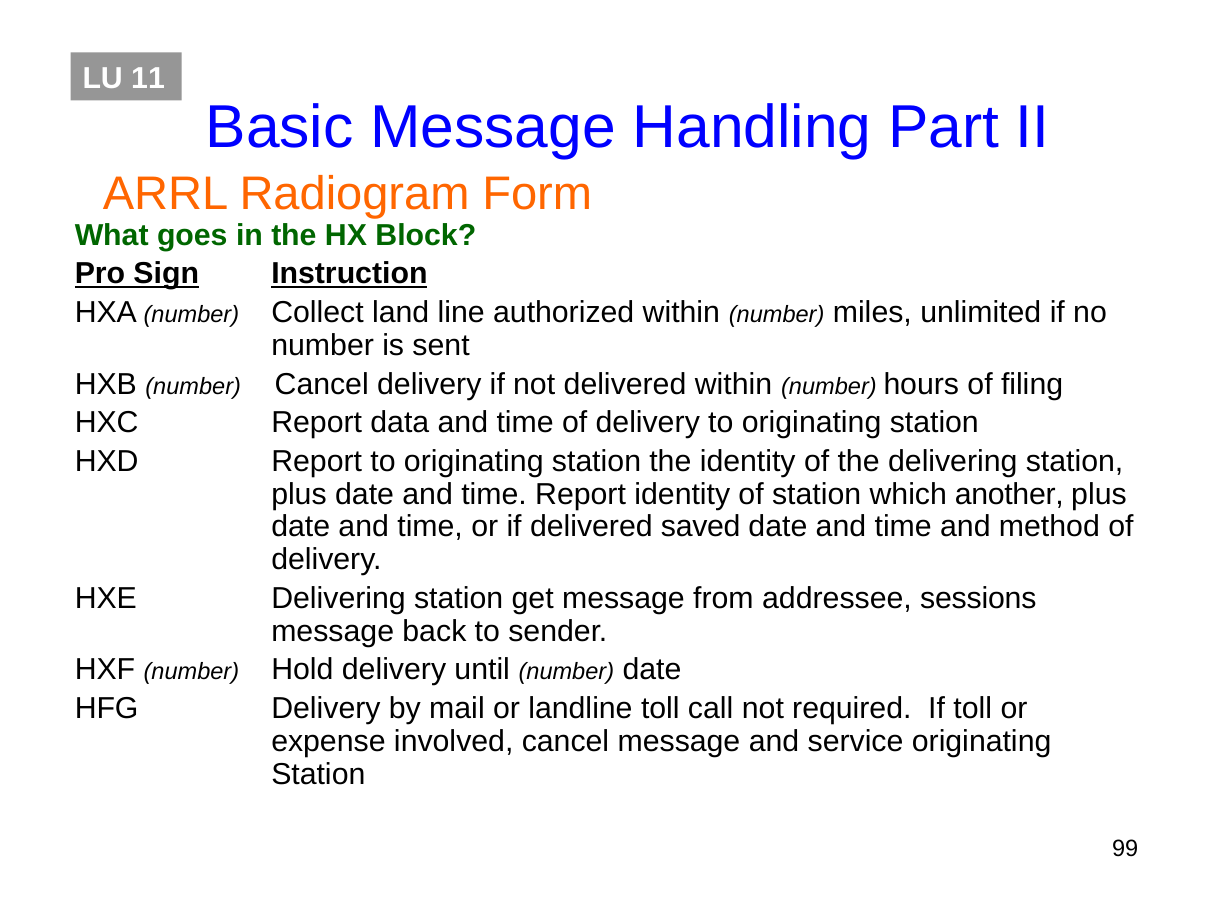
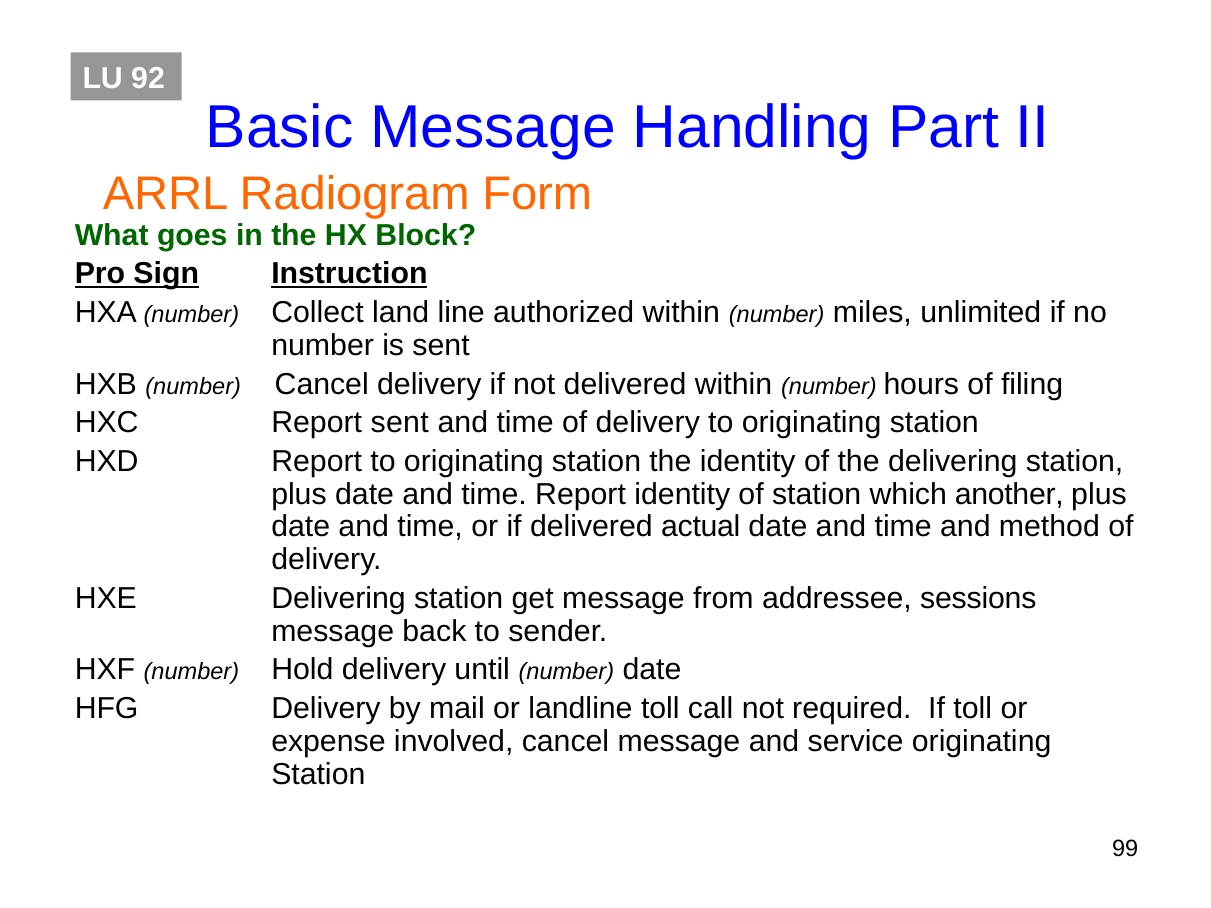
11: 11 -> 92 (148, 79)
Report data: data -> sent (400, 423)
saved: saved -> actual (701, 527)
